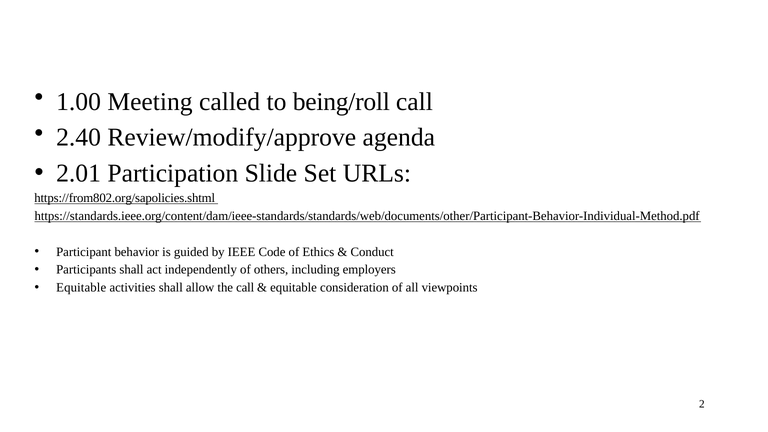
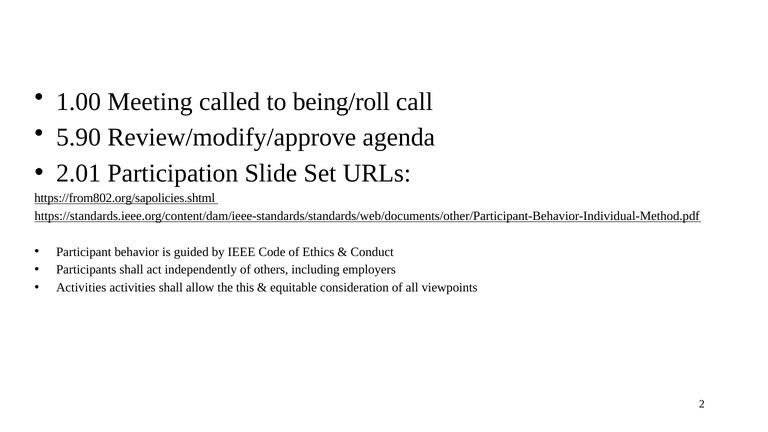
2.40: 2.40 -> 5.90 (79, 137)
Equitable: Equitable -> Activities (81, 288)
the call: call -> this (245, 288)
